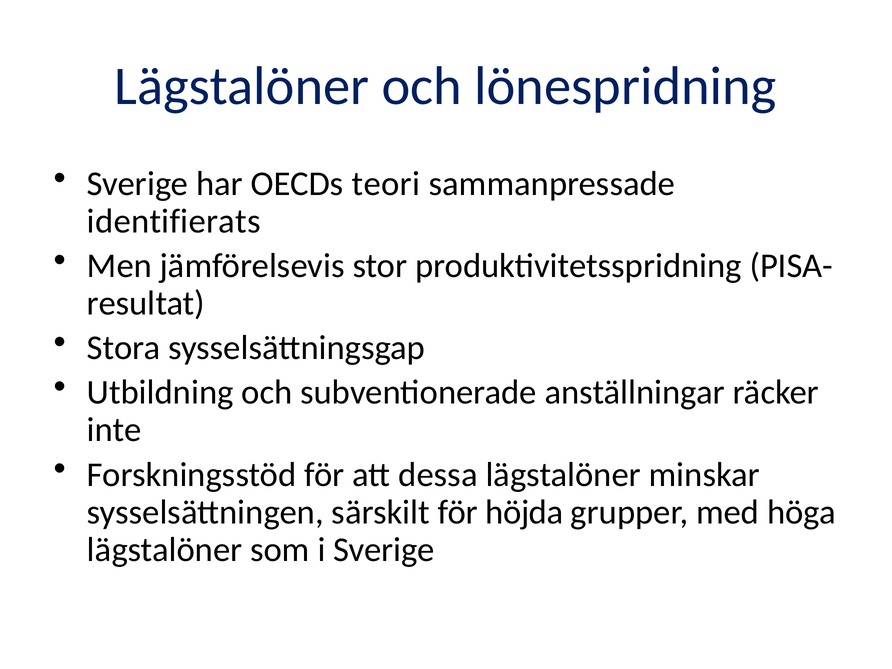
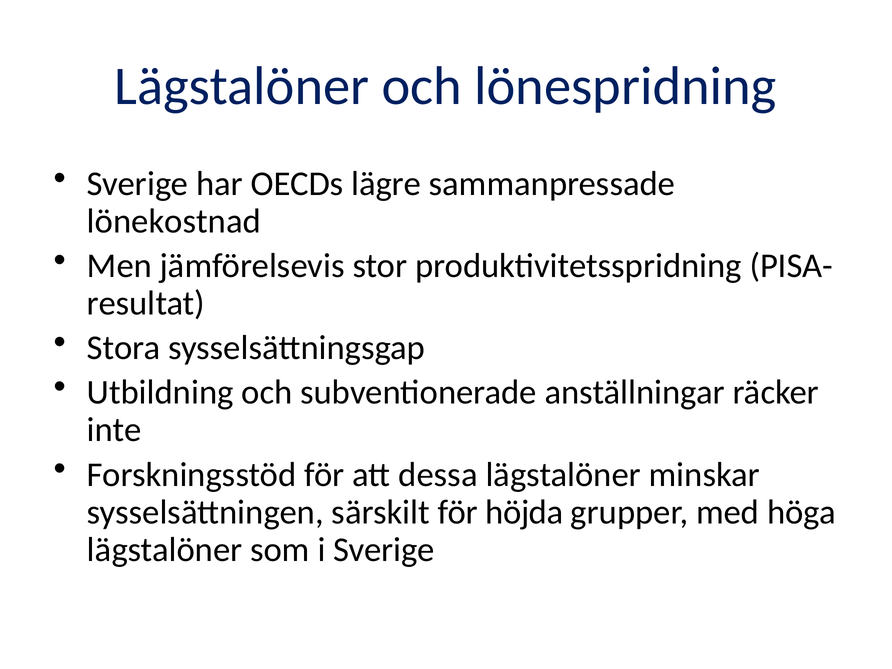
teori: teori -> lägre (386, 184)
identifierats: identifierats -> lönekostnad (174, 221)
